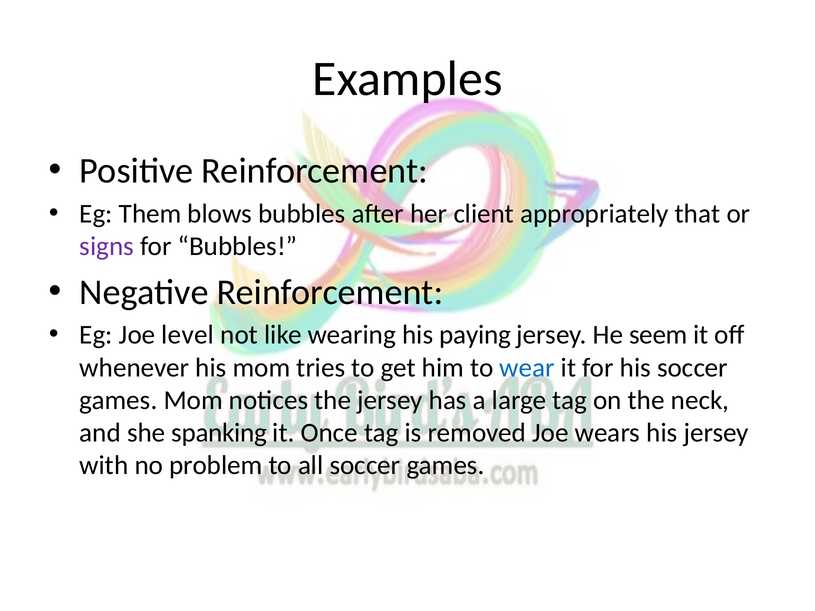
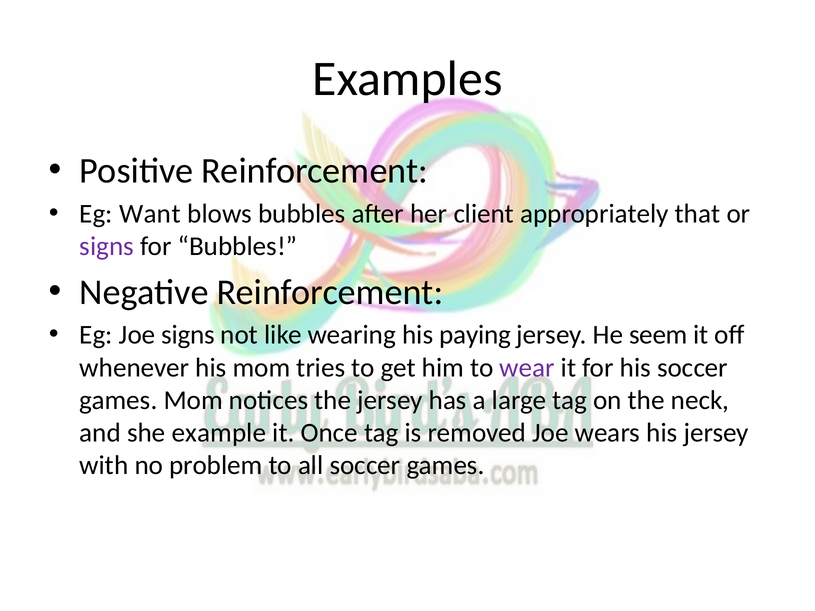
Them: Them -> Want (150, 214)
Joe level: level -> signs (188, 335)
wear colour: blue -> purple (527, 368)
spanking: spanking -> example (219, 433)
